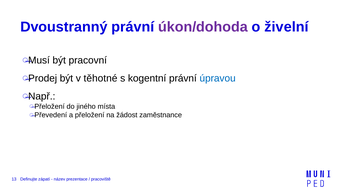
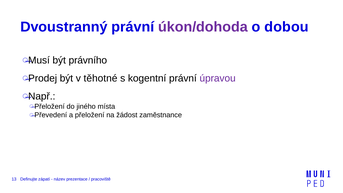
živelní: živelní -> dobou (287, 27)
pracovní: pracovní -> právního (88, 60)
úpravou colour: blue -> purple (218, 78)
